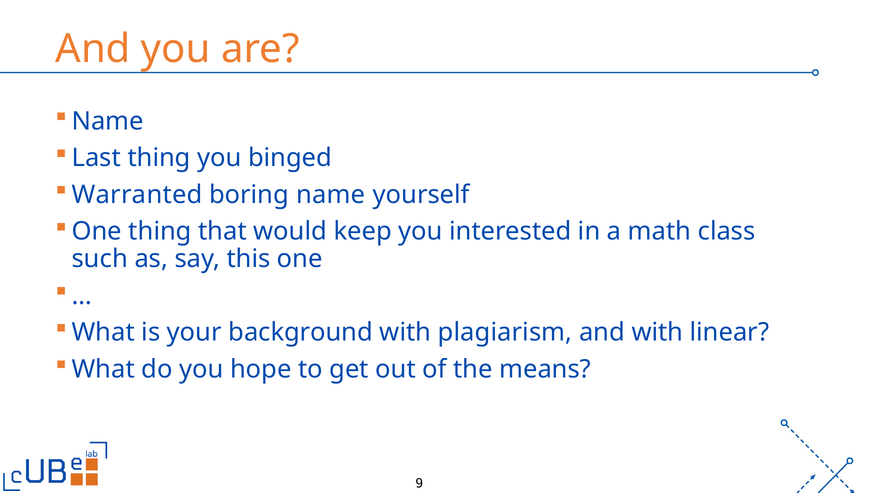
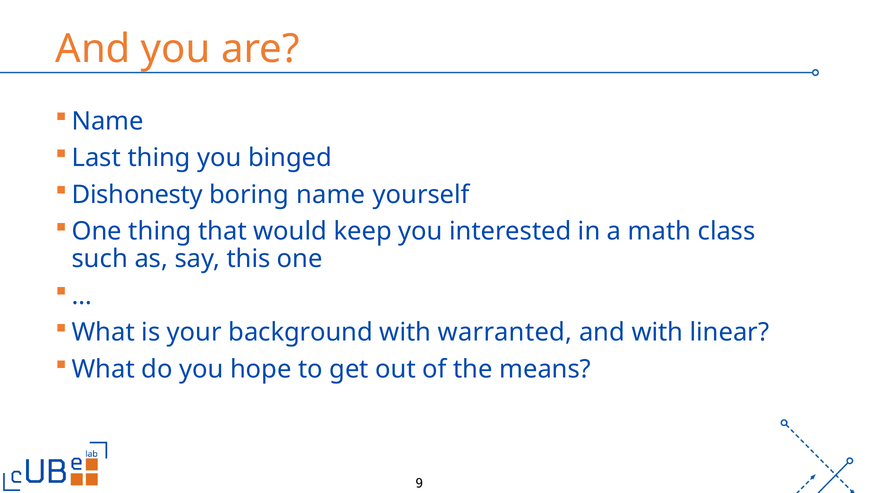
Warranted: Warranted -> Dishonesty (137, 195)
plagiarism: plagiarism -> warranted (505, 333)
